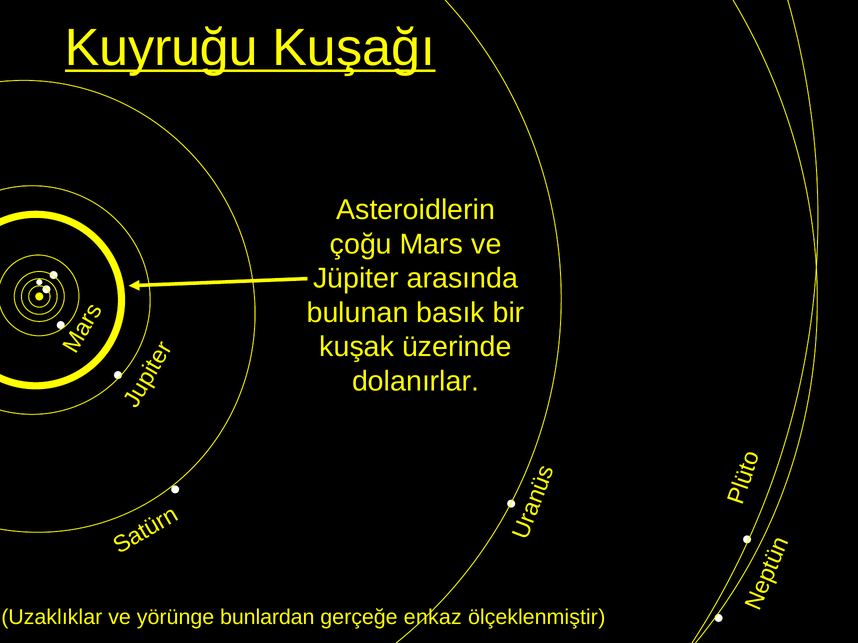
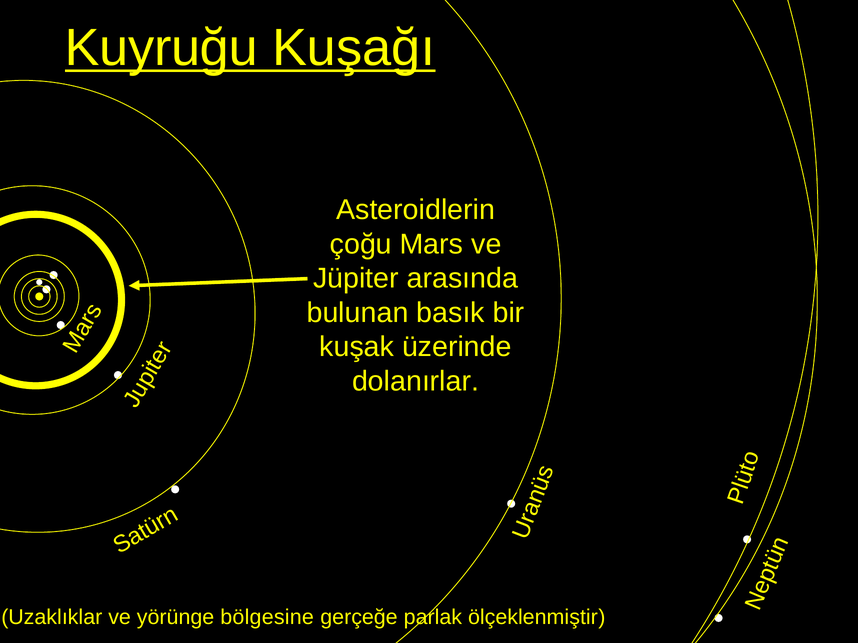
bunlardan: bunlardan -> bölgesine (267, 618)
enkaz: enkaz -> parlak (433, 618)
